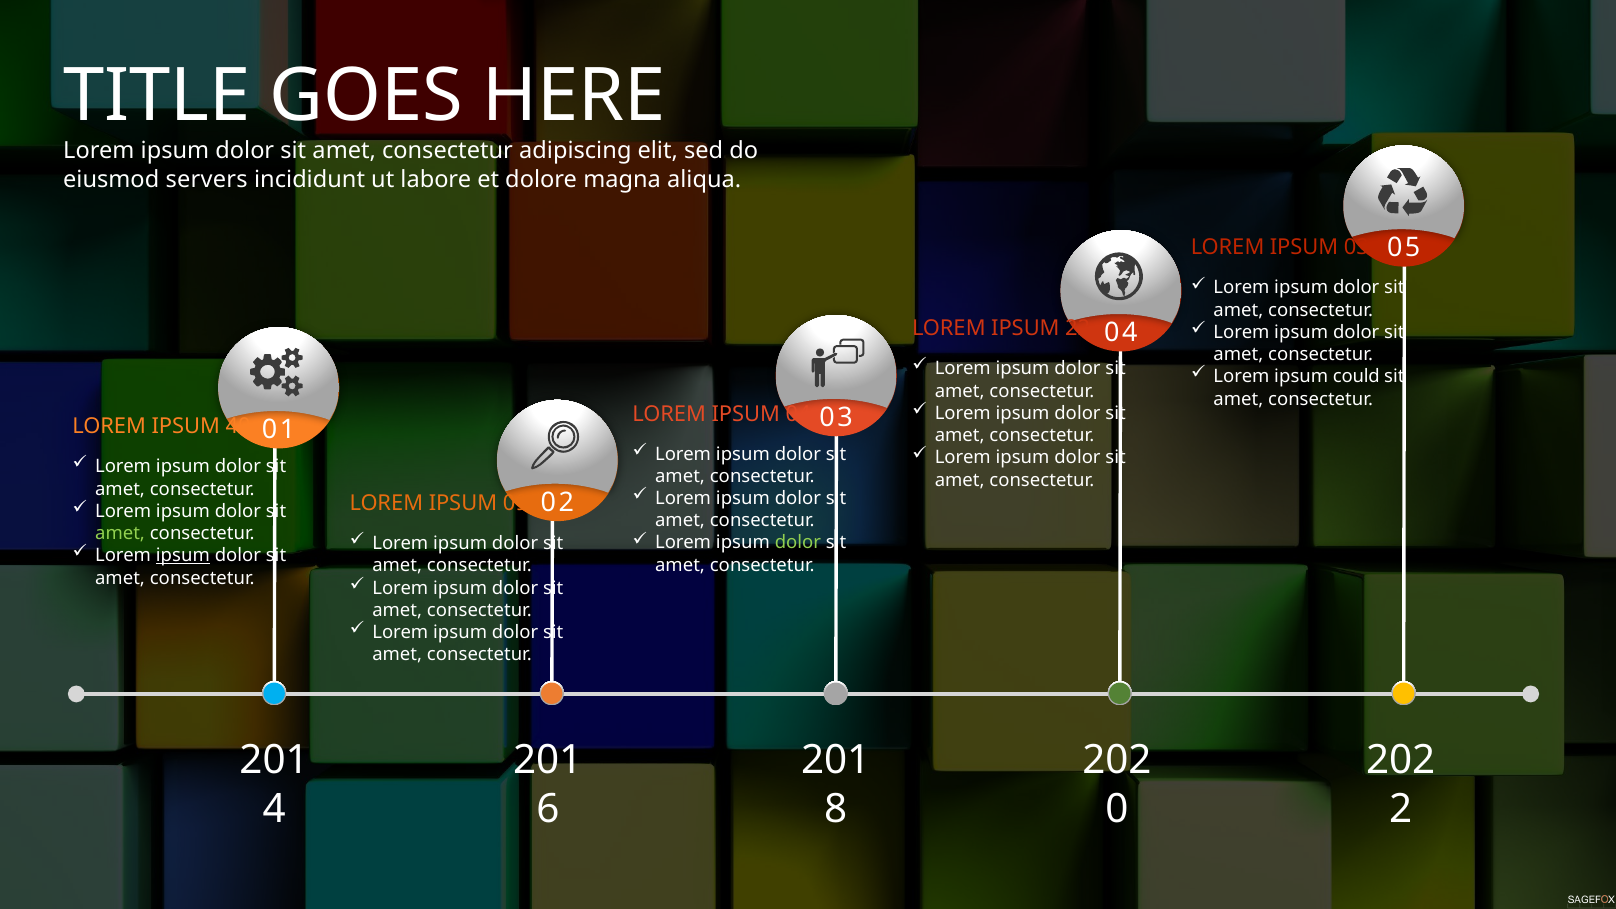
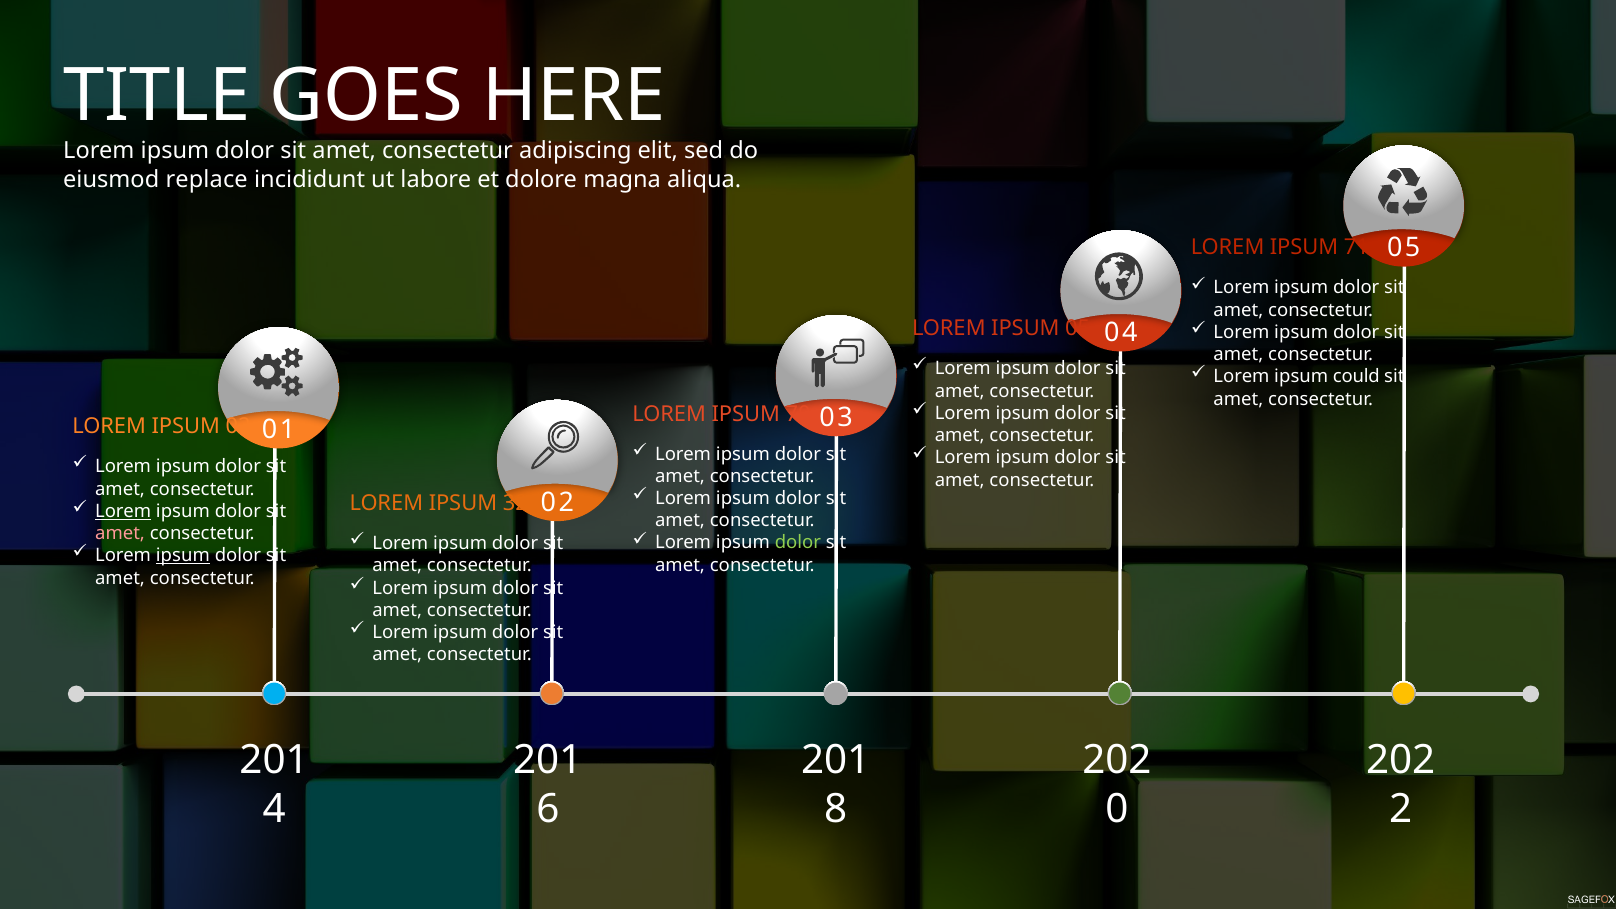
servers: servers -> replace (207, 179)
IPSUM 03: 03 -> 71 (1356, 248)
IPSUM 22: 22 -> 05 (1078, 329)
IPSUM 04: 04 -> 70 (798, 414)
IPSUM 40: 40 -> 02 (238, 427)
09: 09 -> 32 (515, 503)
Lorem underline: none -> present (123, 511)
amet colour: light green -> pink (120, 533)
